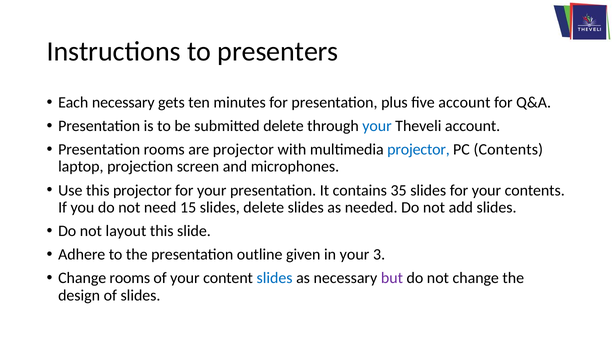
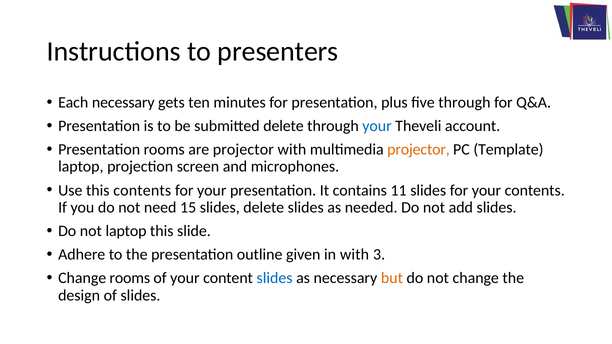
five account: account -> through (464, 102)
projector colour: blue -> orange (418, 150)
PC Contents: Contents -> Template (508, 150)
this projector: projector -> contents (142, 190)
35: 35 -> 11 (399, 190)
not layout: layout -> laptop (126, 231)
in your: your -> with (355, 255)
but colour: purple -> orange (392, 278)
